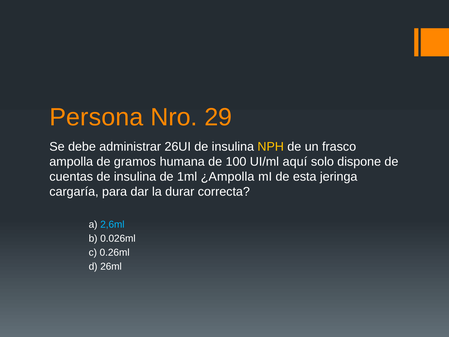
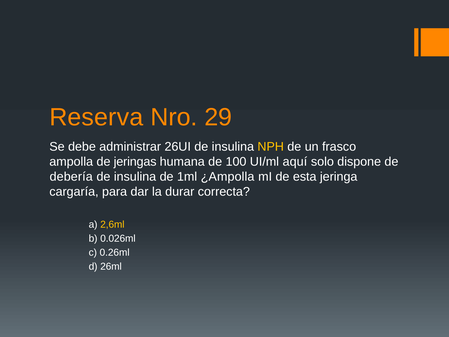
Persona: Persona -> Reserva (96, 117)
gramos: gramos -> jeringas (135, 162)
cuentas: cuentas -> debería (71, 177)
2,6ml colour: light blue -> yellow (112, 224)
